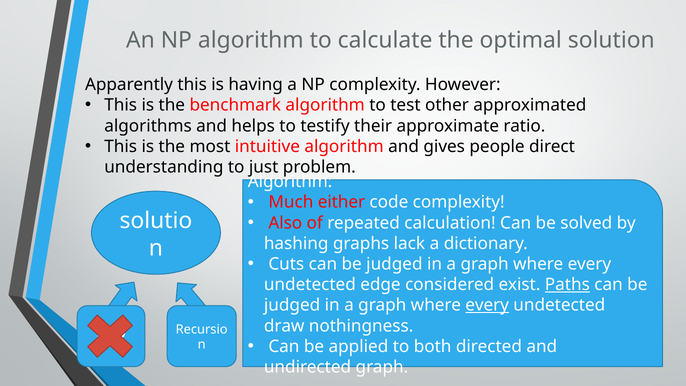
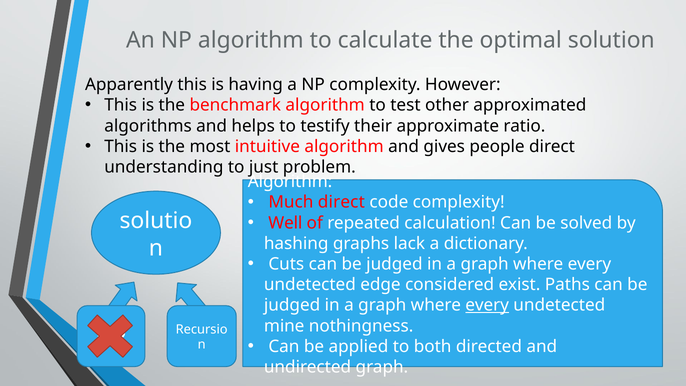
Much either: either -> direct (341, 202)
Also: Also -> Well (285, 223)
Paths underline: present -> none (567, 285)
draw: draw -> mine (284, 326)
